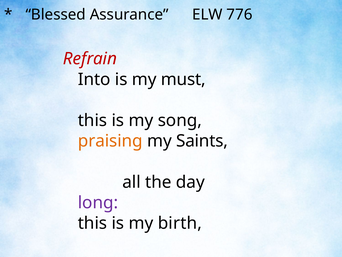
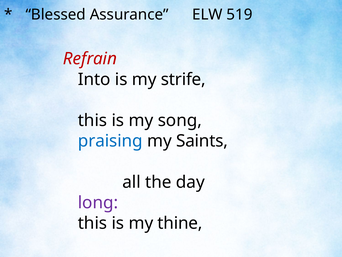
776: 776 -> 519 (239, 15)
must: must -> strife (183, 79)
praising colour: orange -> blue (110, 141)
birth: birth -> thine (180, 223)
